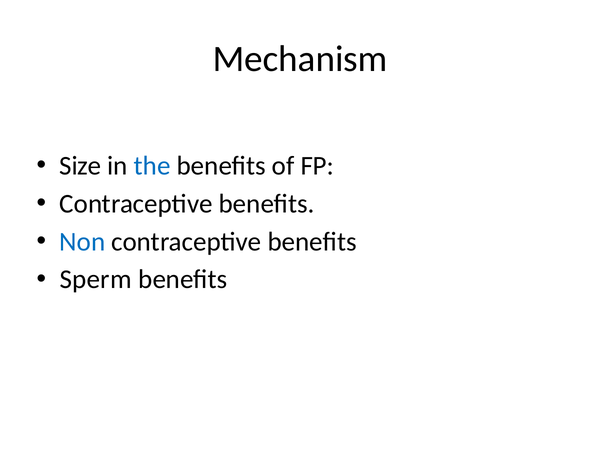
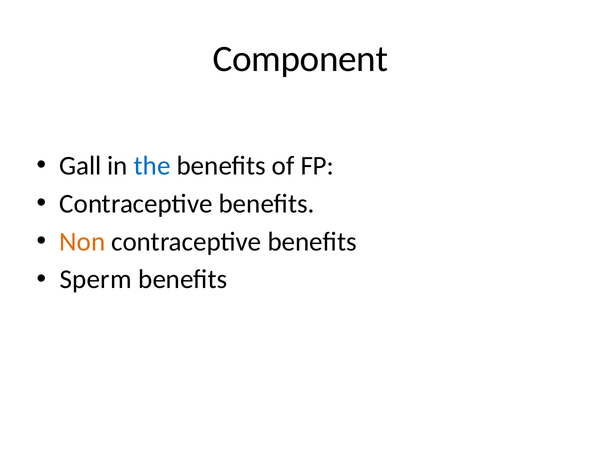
Mechanism: Mechanism -> Component (300, 59)
Size: Size -> Gall (80, 166)
Non colour: blue -> orange (82, 241)
